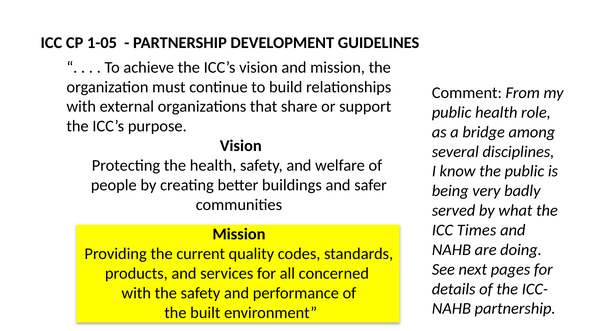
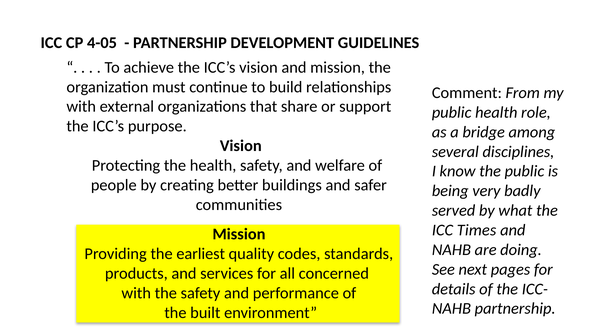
1-05: 1-05 -> 4-05 (102, 43)
current: current -> earliest (201, 254)
